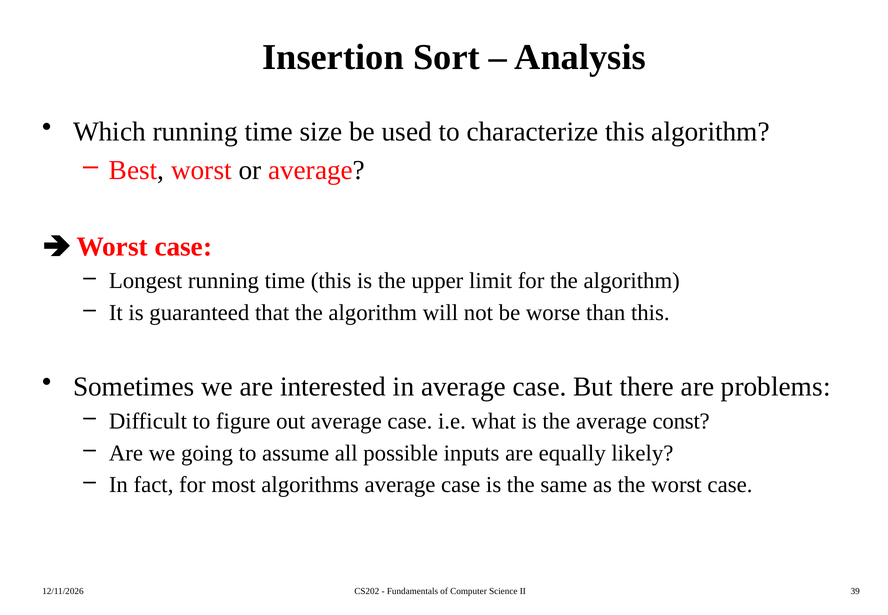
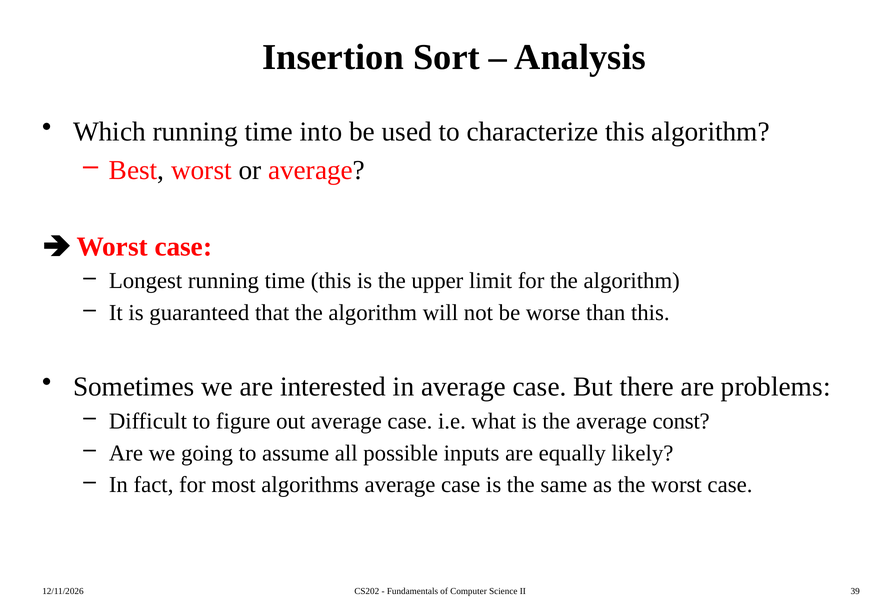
size: size -> into (321, 132)
